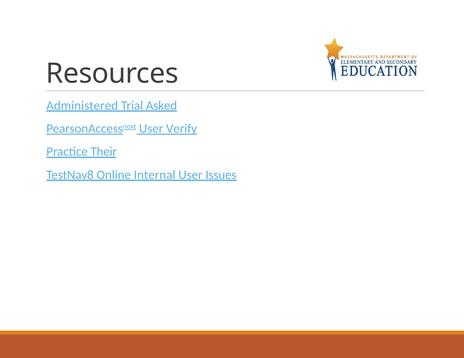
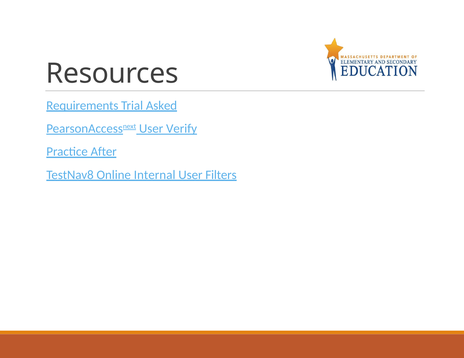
Administered: Administered -> Requirements (82, 106)
Their: Their -> After (104, 152)
Issues: Issues -> Filters (221, 175)
